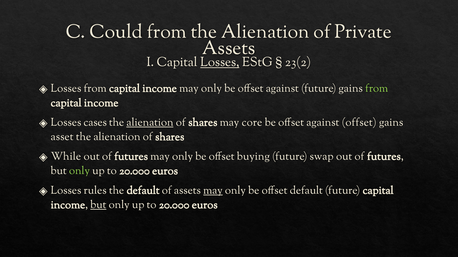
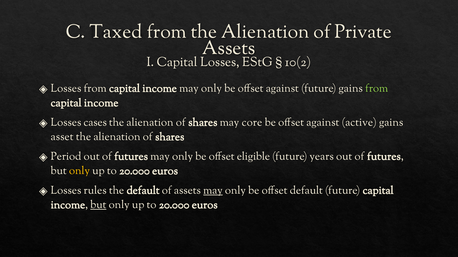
Could: Could -> Taxed (116, 31)
Losses underline: present -> none (220, 62)
23(2: 23(2 -> 10(2 (298, 62)
alienation underline: present -> none (150, 122)
against offset: offset -> active (359, 122)
While: While -> Period (66, 157)
buying: buying -> eligible (253, 157)
swap: swap -> years (322, 157)
only colour: light green -> yellow (79, 171)
